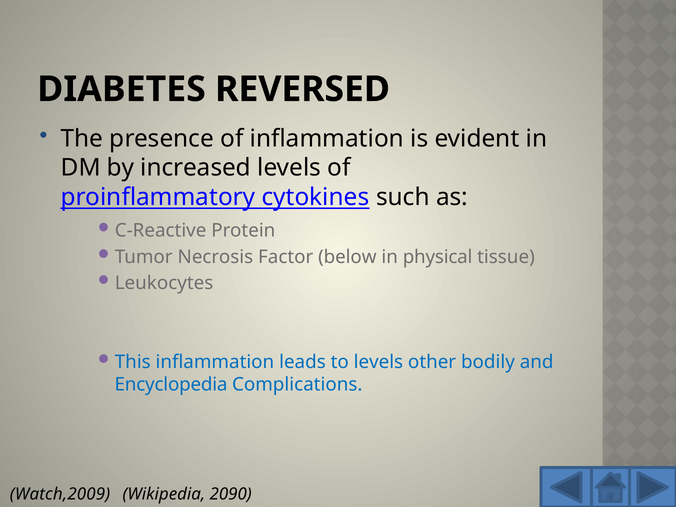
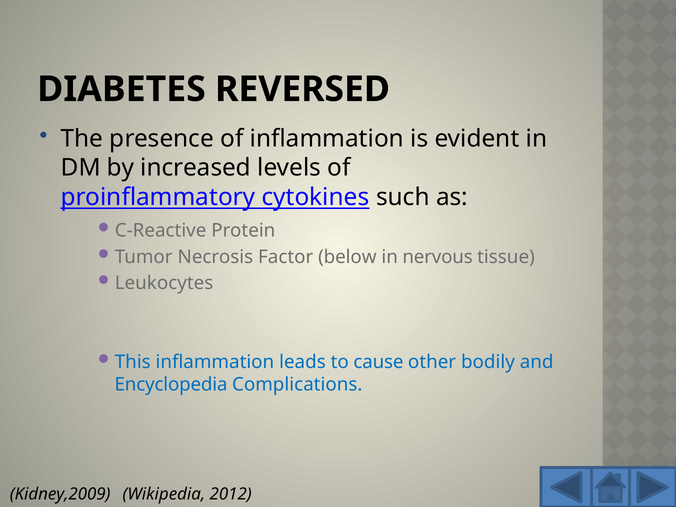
physical: physical -> nervous (438, 257)
to levels: levels -> cause (378, 362)
Watch,2009: Watch,2009 -> Kidney,2009 (60, 494)
2090: 2090 -> 2012 (231, 494)
